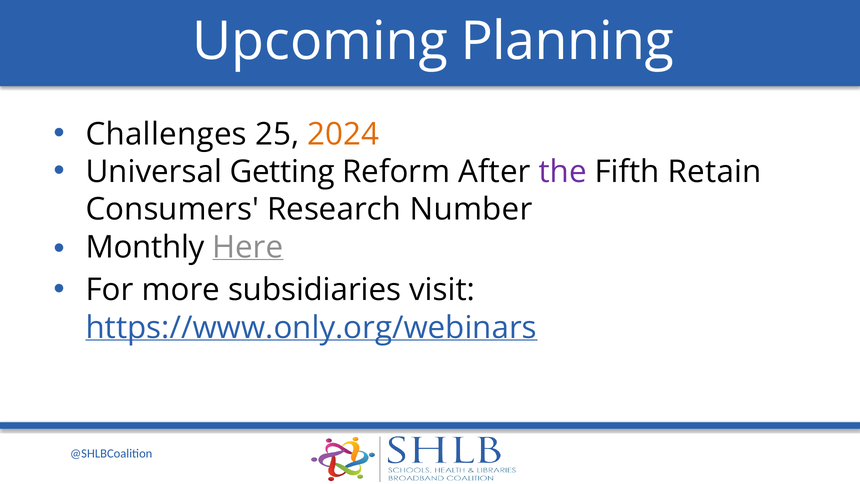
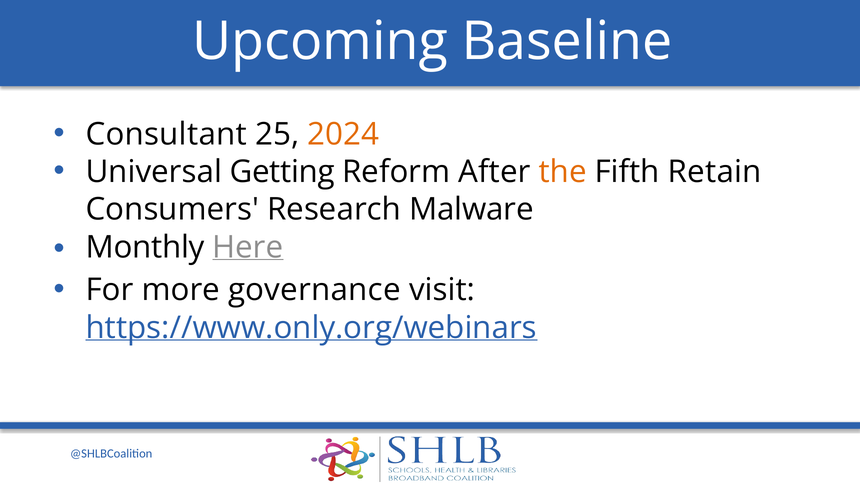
Planning: Planning -> Baseline (567, 41)
Challenges: Challenges -> Consultant (166, 134)
the colour: purple -> orange (563, 172)
Number: Number -> Malware (471, 209)
subsidiaries: subsidiaries -> governance (314, 290)
